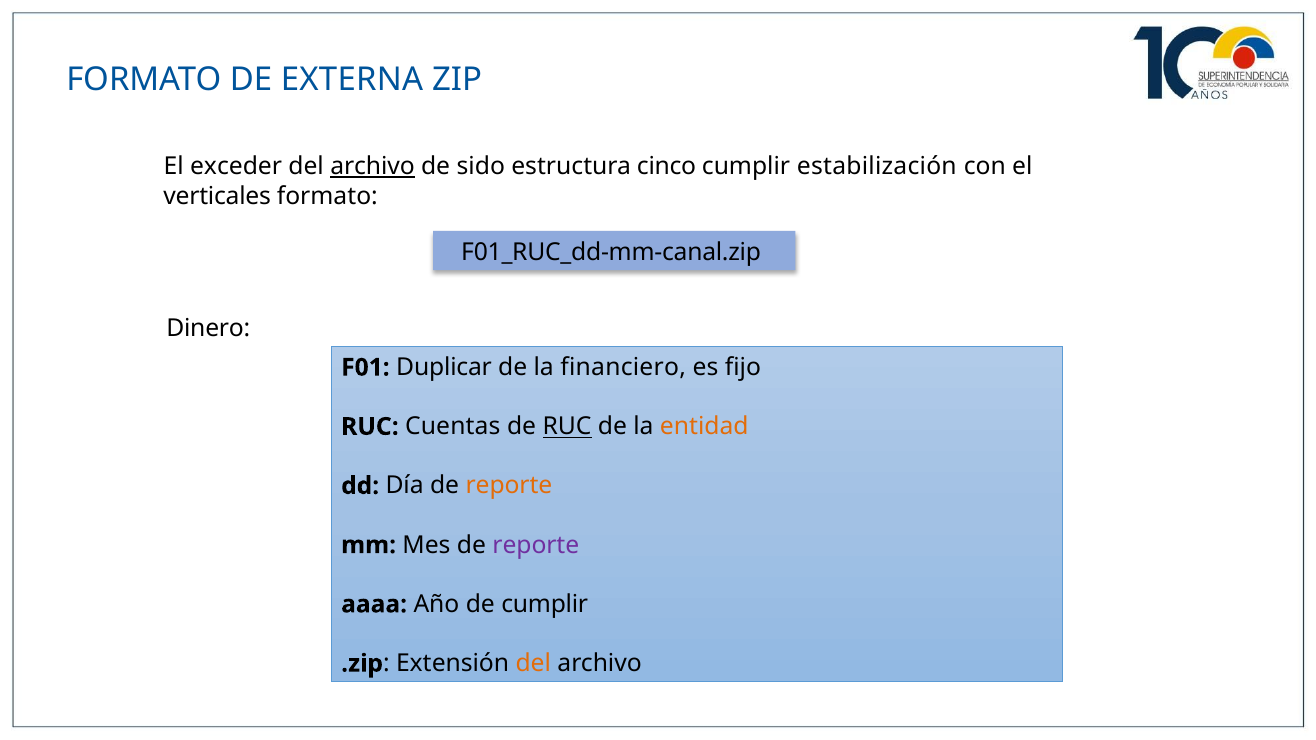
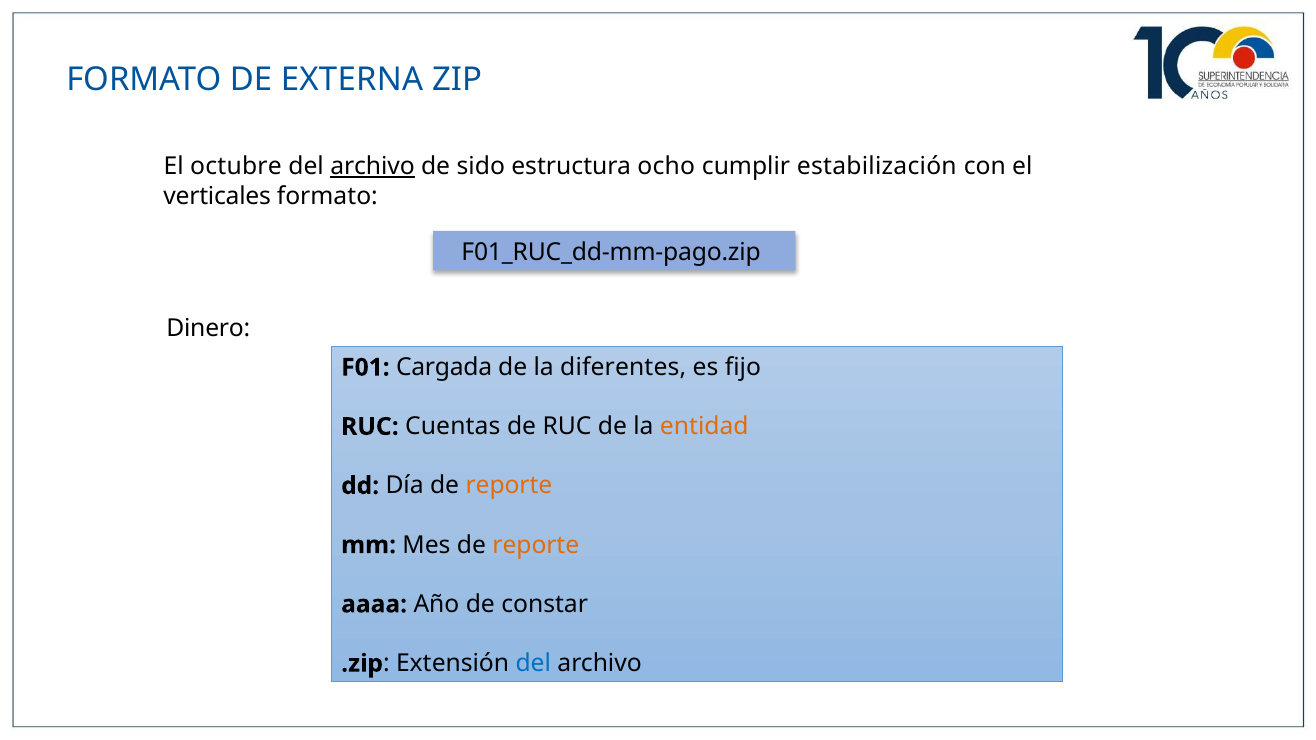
exceder: exceder -> octubre (236, 166)
cinco: cinco -> ocho (666, 166)
F01_RUC_dd-mm-canal.zip: F01_RUC_dd-mm-canal.zip -> F01_RUC_dd-mm-pago.zip (611, 252)
Duplicar: Duplicar -> Cargada (444, 368)
financiero: financiero -> diferentes (623, 368)
RUC underline: present -> none (567, 427)
reporte colour: purple -> orange (536, 545)
de cumplir: cumplir -> constar (545, 604)
del colour: orange -> blue (533, 664)
